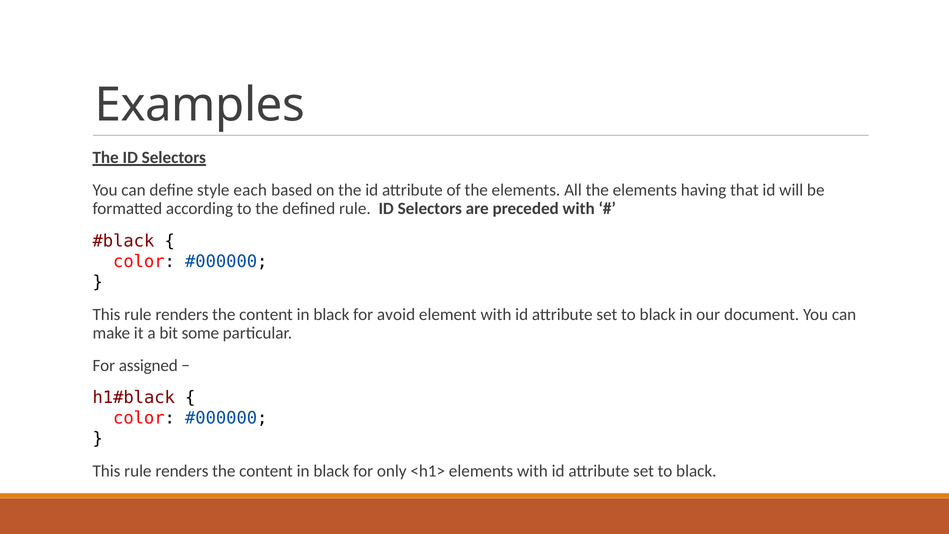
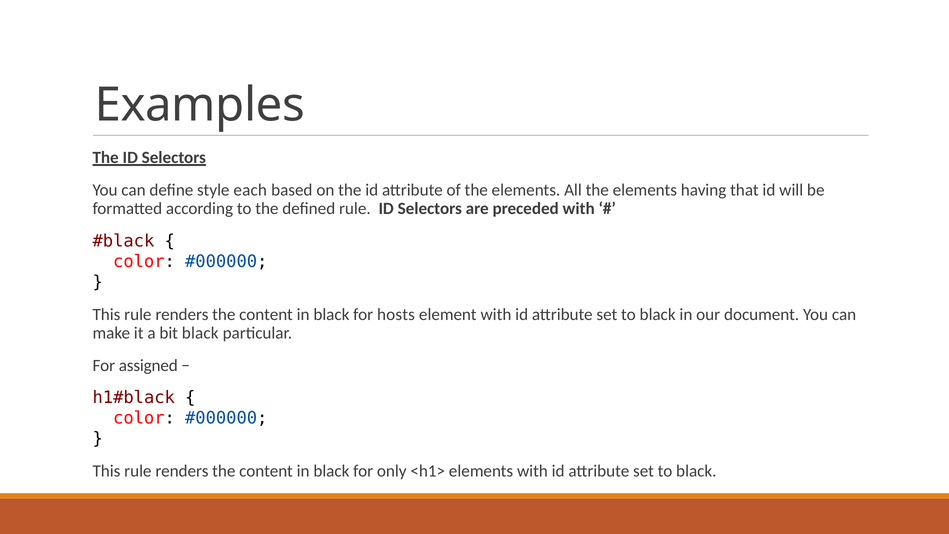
avoid: avoid -> hosts (396, 314)
bit some: some -> black (200, 333)
